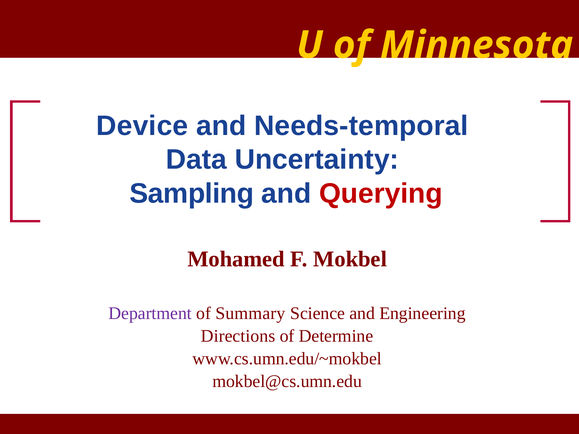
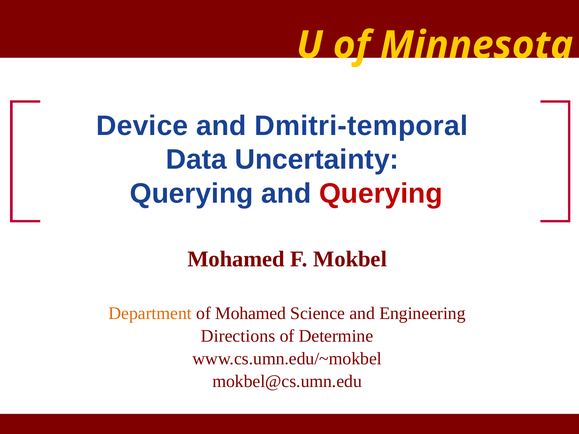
Needs-temporal: Needs-temporal -> Dmitri-temporal (361, 126)
Sampling: Sampling -> Querying (192, 194)
Department colour: purple -> orange (150, 313)
of Summary: Summary -> Mohamed (251, 313)
